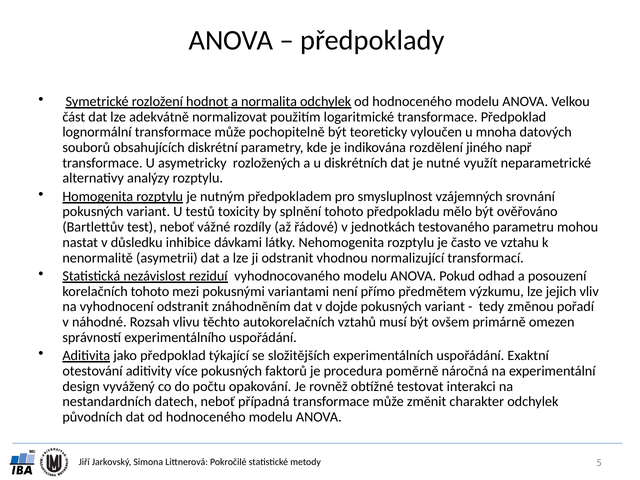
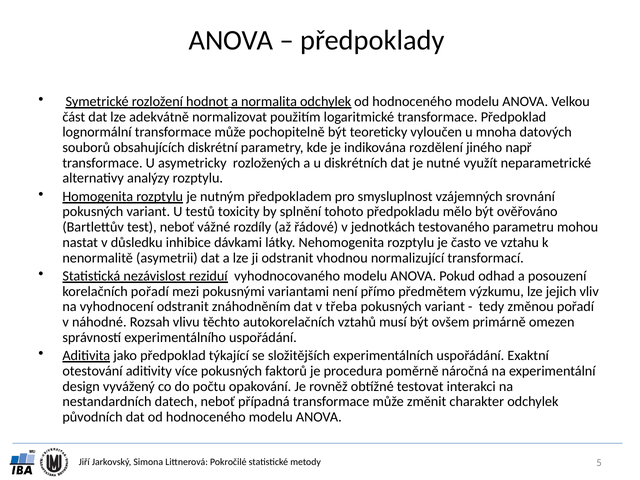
korelačních tohoto: tohoto -> pořadí (150, 291)
dojde: dojde -> třeba (341, 307)
